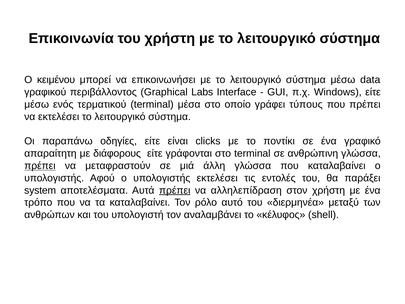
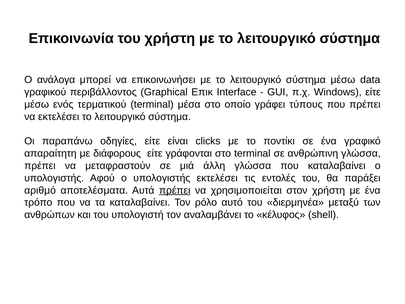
κειμένου: κειμένου -> ανάλογα (56, 80)
Labs: Labs -> Επικ (202, 92)
πρέπει underline: present -> none (40, 166)
system: system -> αριθμό (40, 190)
αλληλεπίδραση: αλληλεπίδραση -> χρησιμοποιείται (246, 190)
